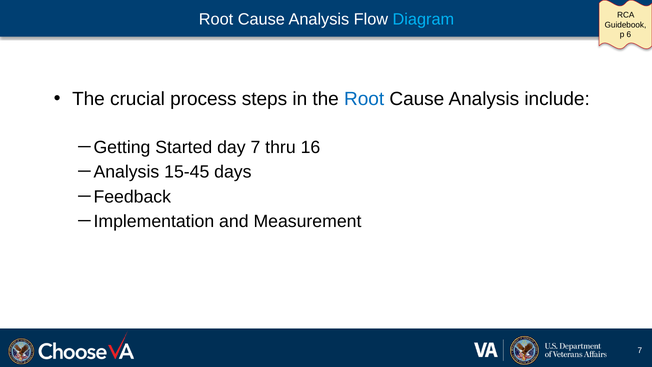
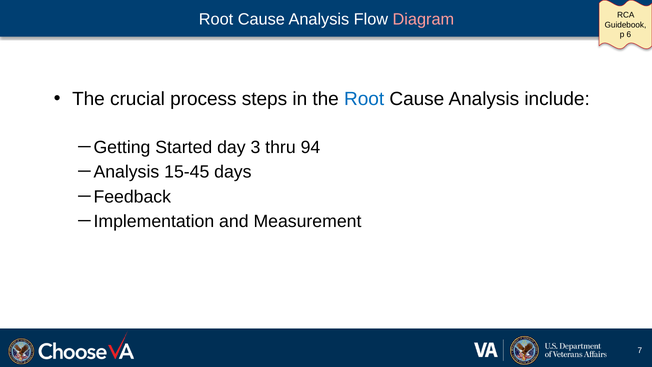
Diagram colour: light blue -> pink (423, 19)
day 7: 7 -> 3 (255, 147)
16: 16 -> 94 (310, 147)
